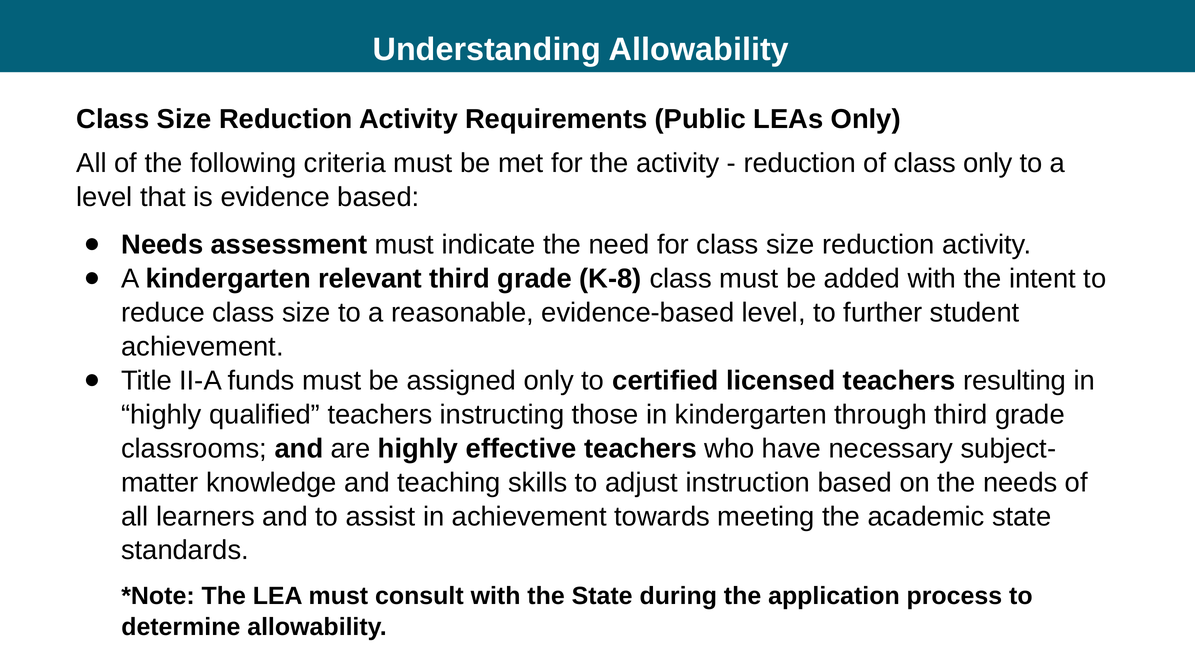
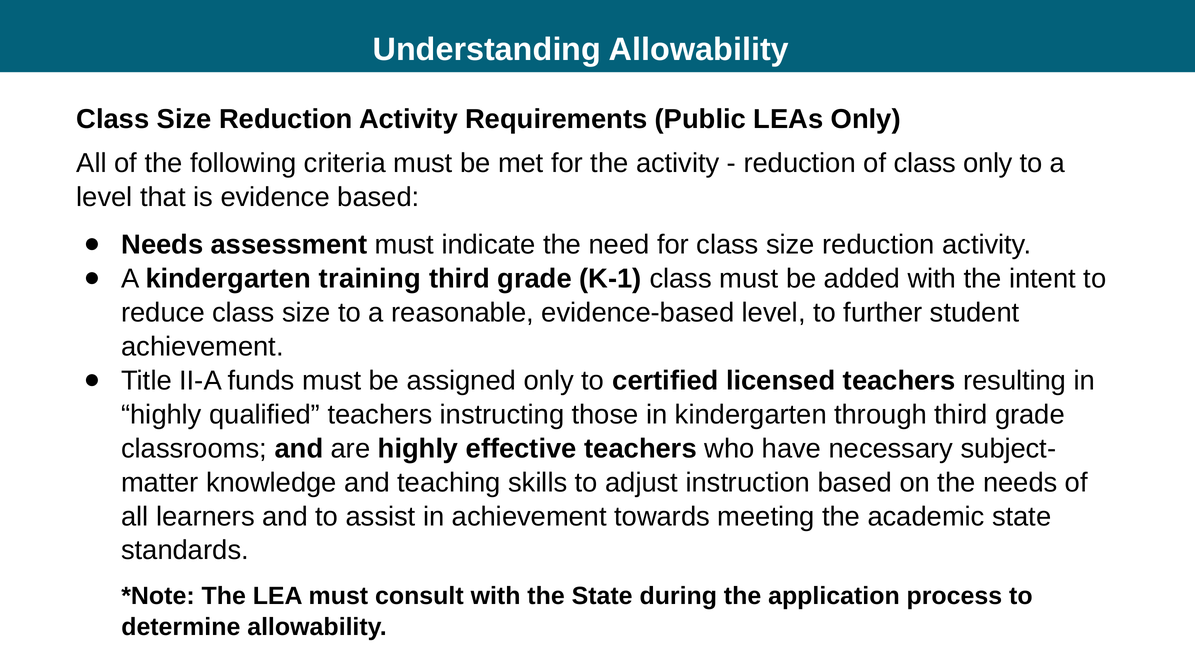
relevant: relevant -> training (370, 279)
K-8: K-8 -> K-1 (610, 279)
